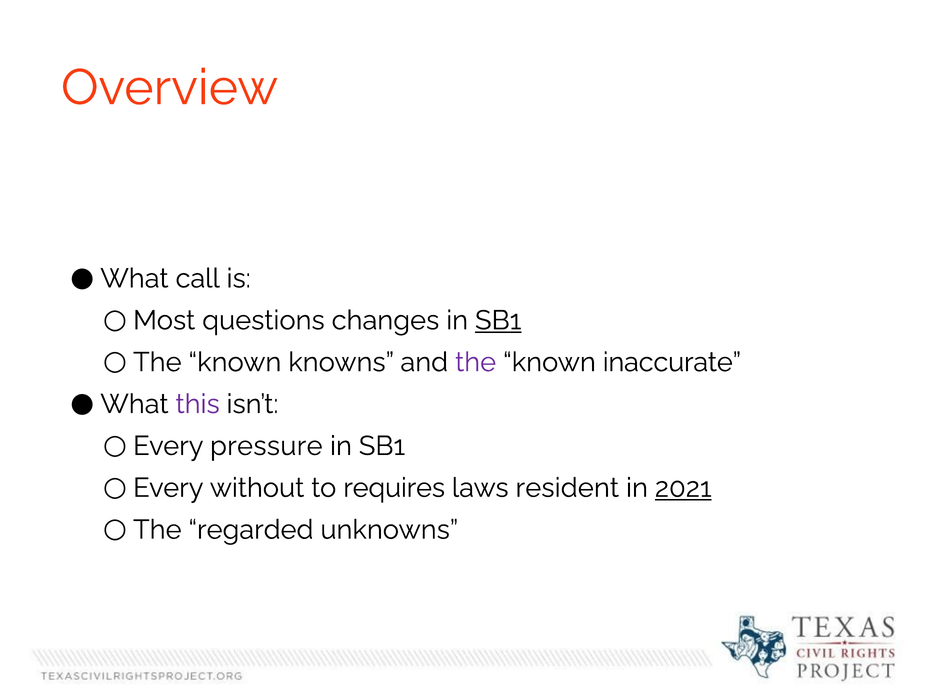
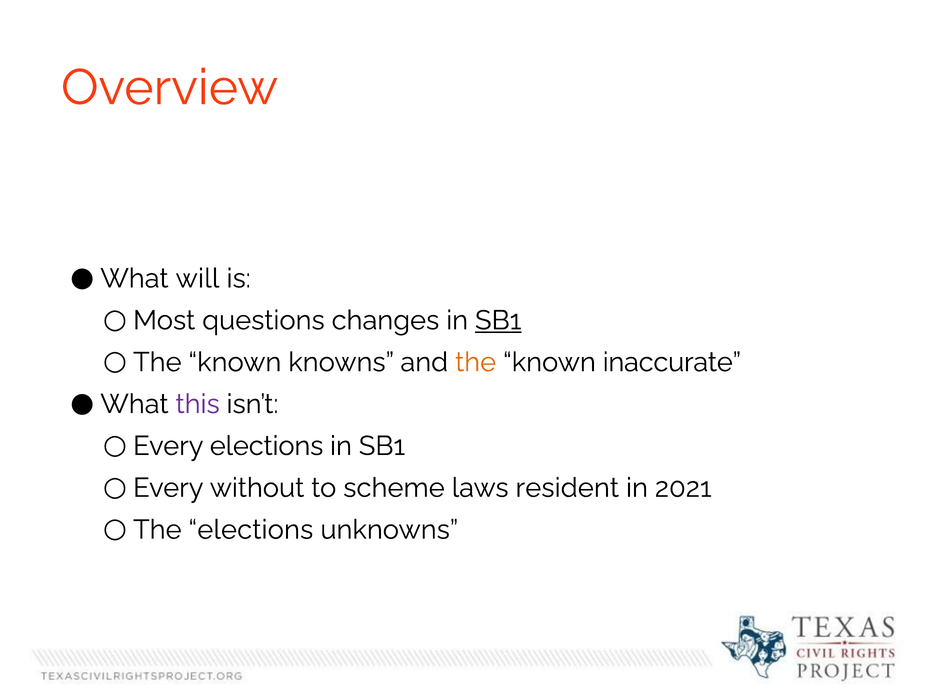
call: call -> will (197, 278)
the colour: purple -> orange (476, 362)
pressure: pressure -> elections (267, 446)
requires: requires -> scheme (394, 488)
2021 underline: present -> none (683, 488)
regarded: regarded -> elections (251, 530)
